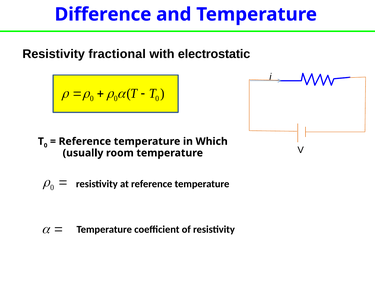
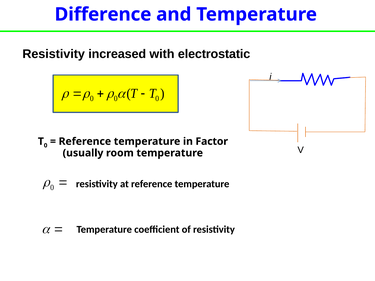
fractional: fractional -> increased (117, 54)
Which: Which -> Factor (212, 142)
